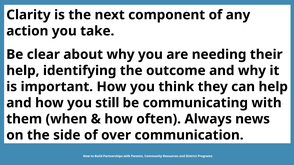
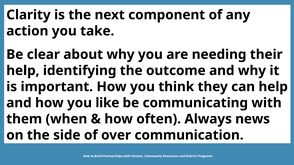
still: still -> like (107, 103)
